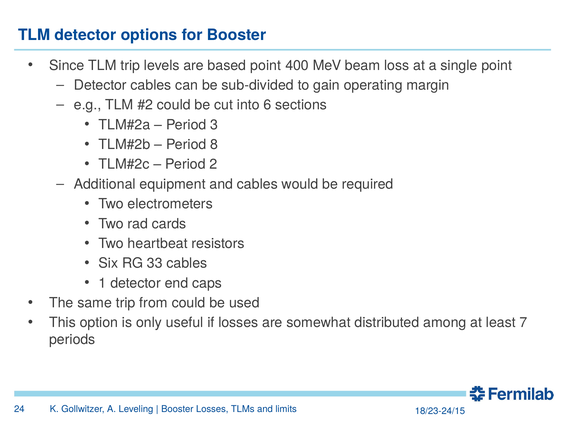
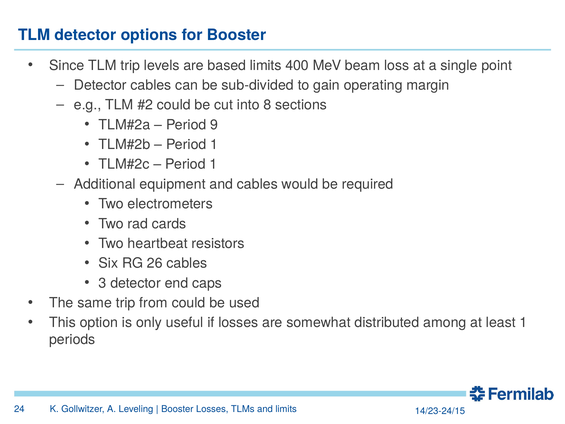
based point: point -> limits (266, 65)
6: 6 -> 8 (267, 105)
3: 3 -> 9 (214, 125)
8: 8 -> 1 (214, 144)
2: 2 -> 1 (213, 164)
33: 33 -> 26 (155, 263)
1: 1 -> 3 (103, 283)
least 7: 7 -> 1 (524, 322)
18/23-24/15: 18/23-24/15 -> 14/23-24/15 (440, 411)
